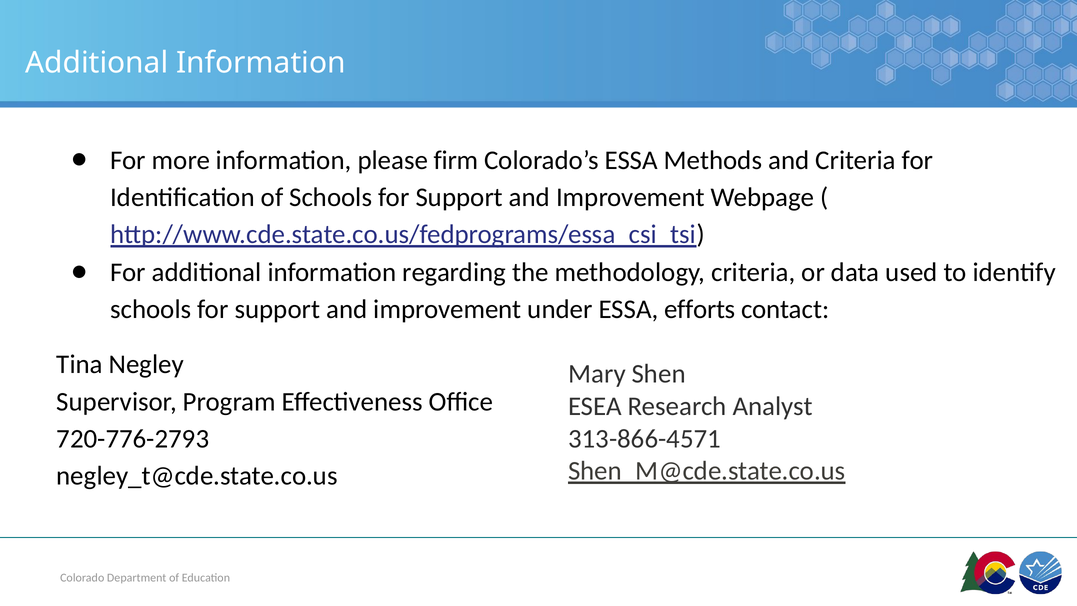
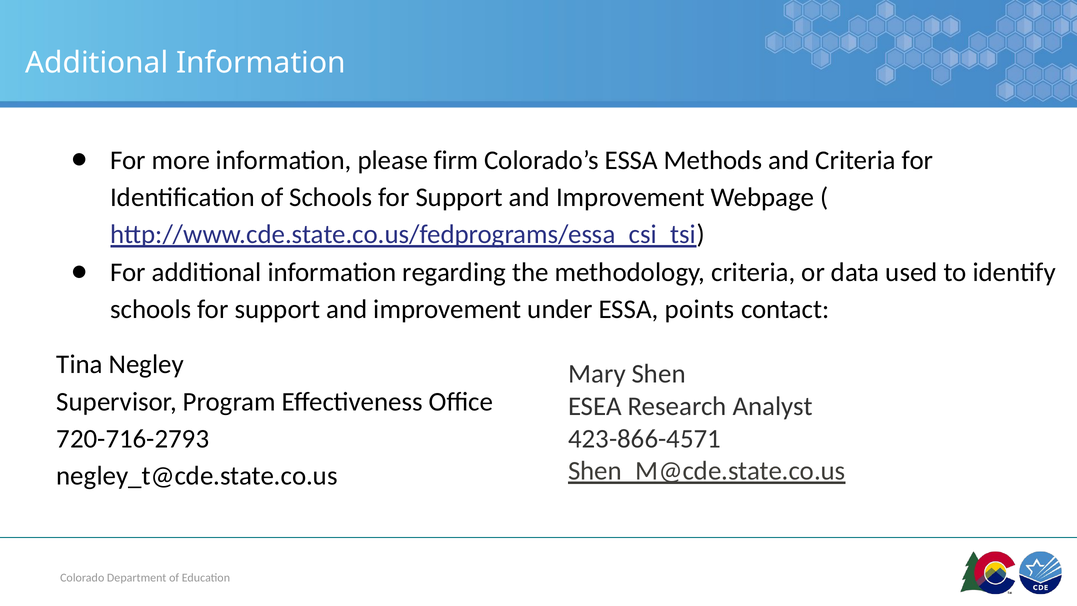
efforts: efforts -> points (700, 309)
720-776-2793: 720-776-2793 -> 720-716-2793 (133, 439)
313-866-4571: 313-866-4571 -> 423-866-4571 (645, 439)
